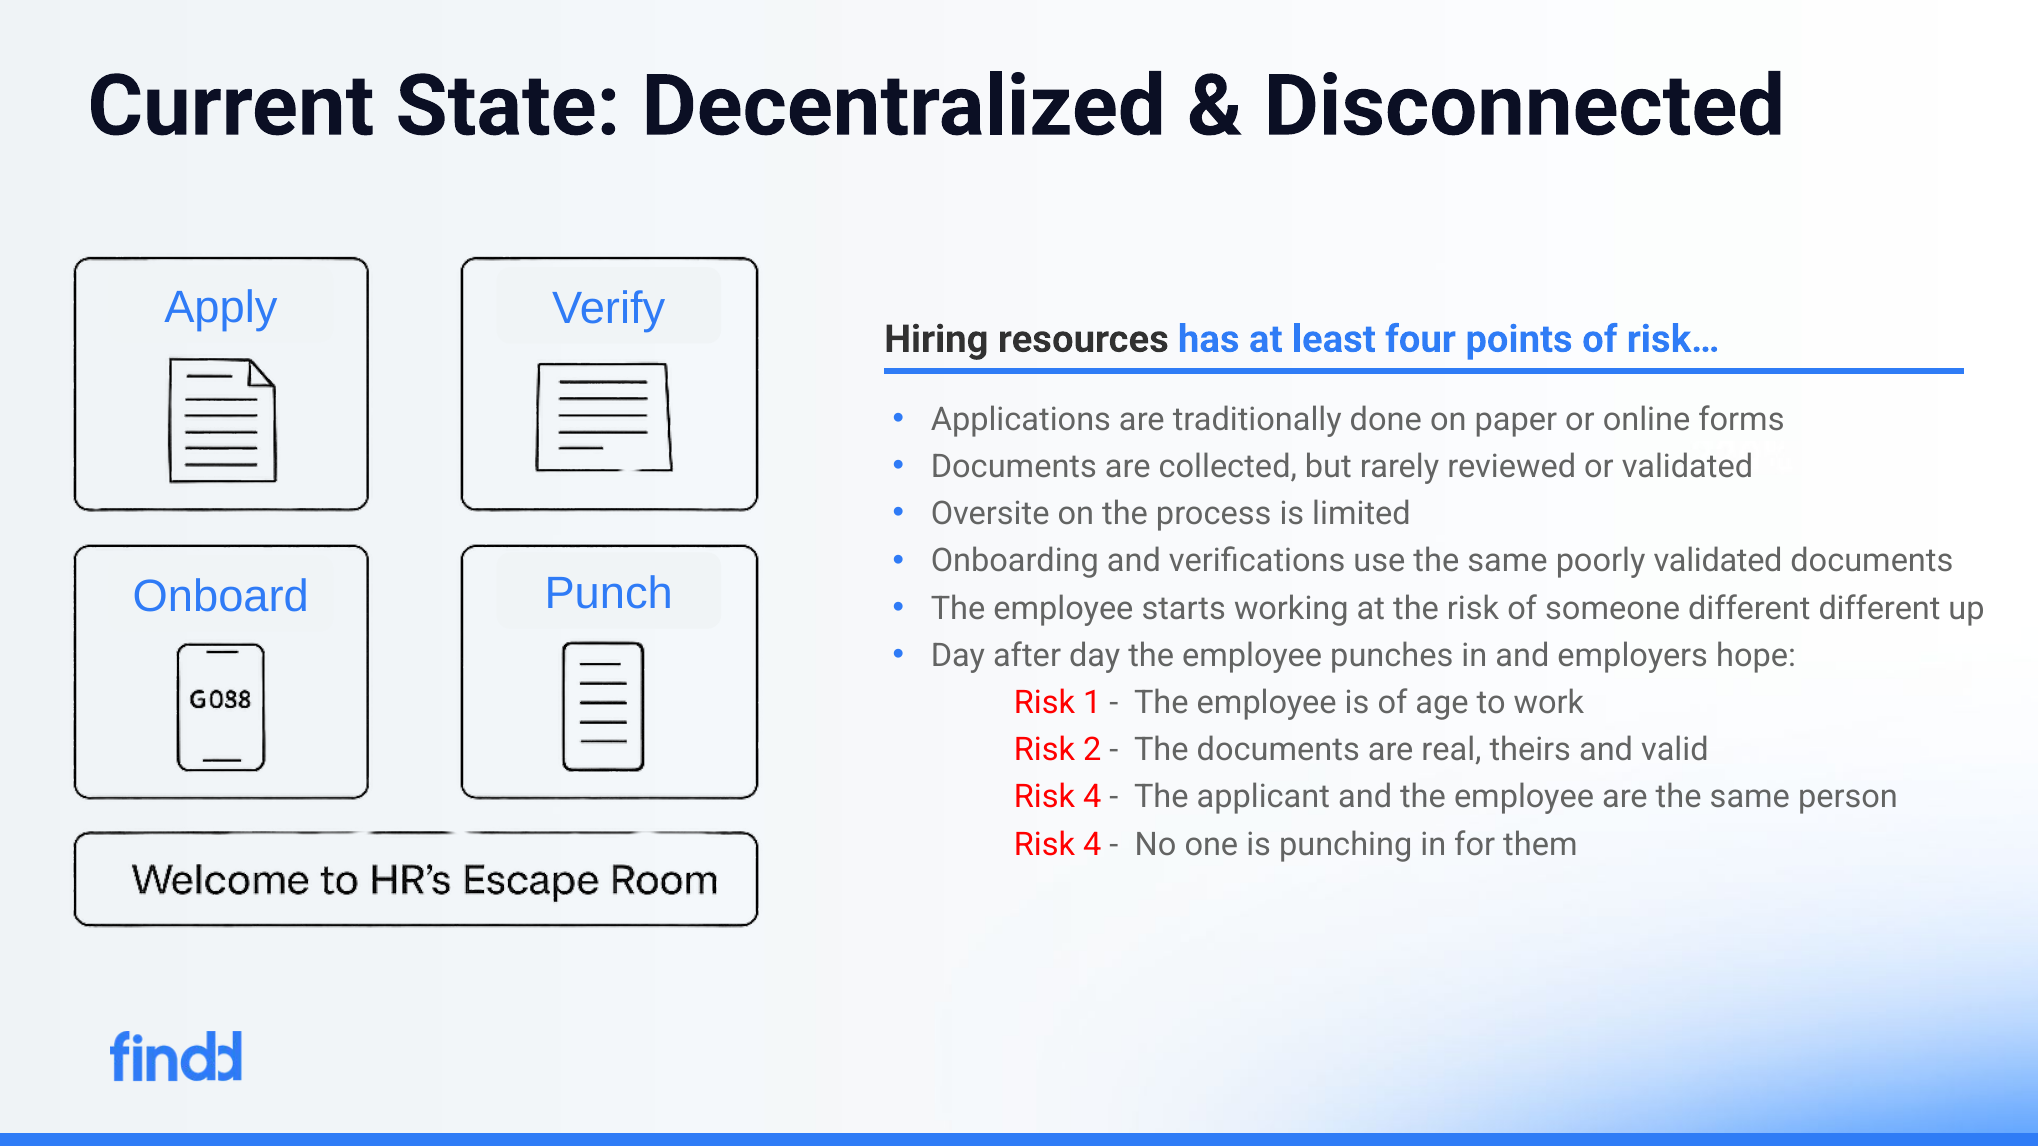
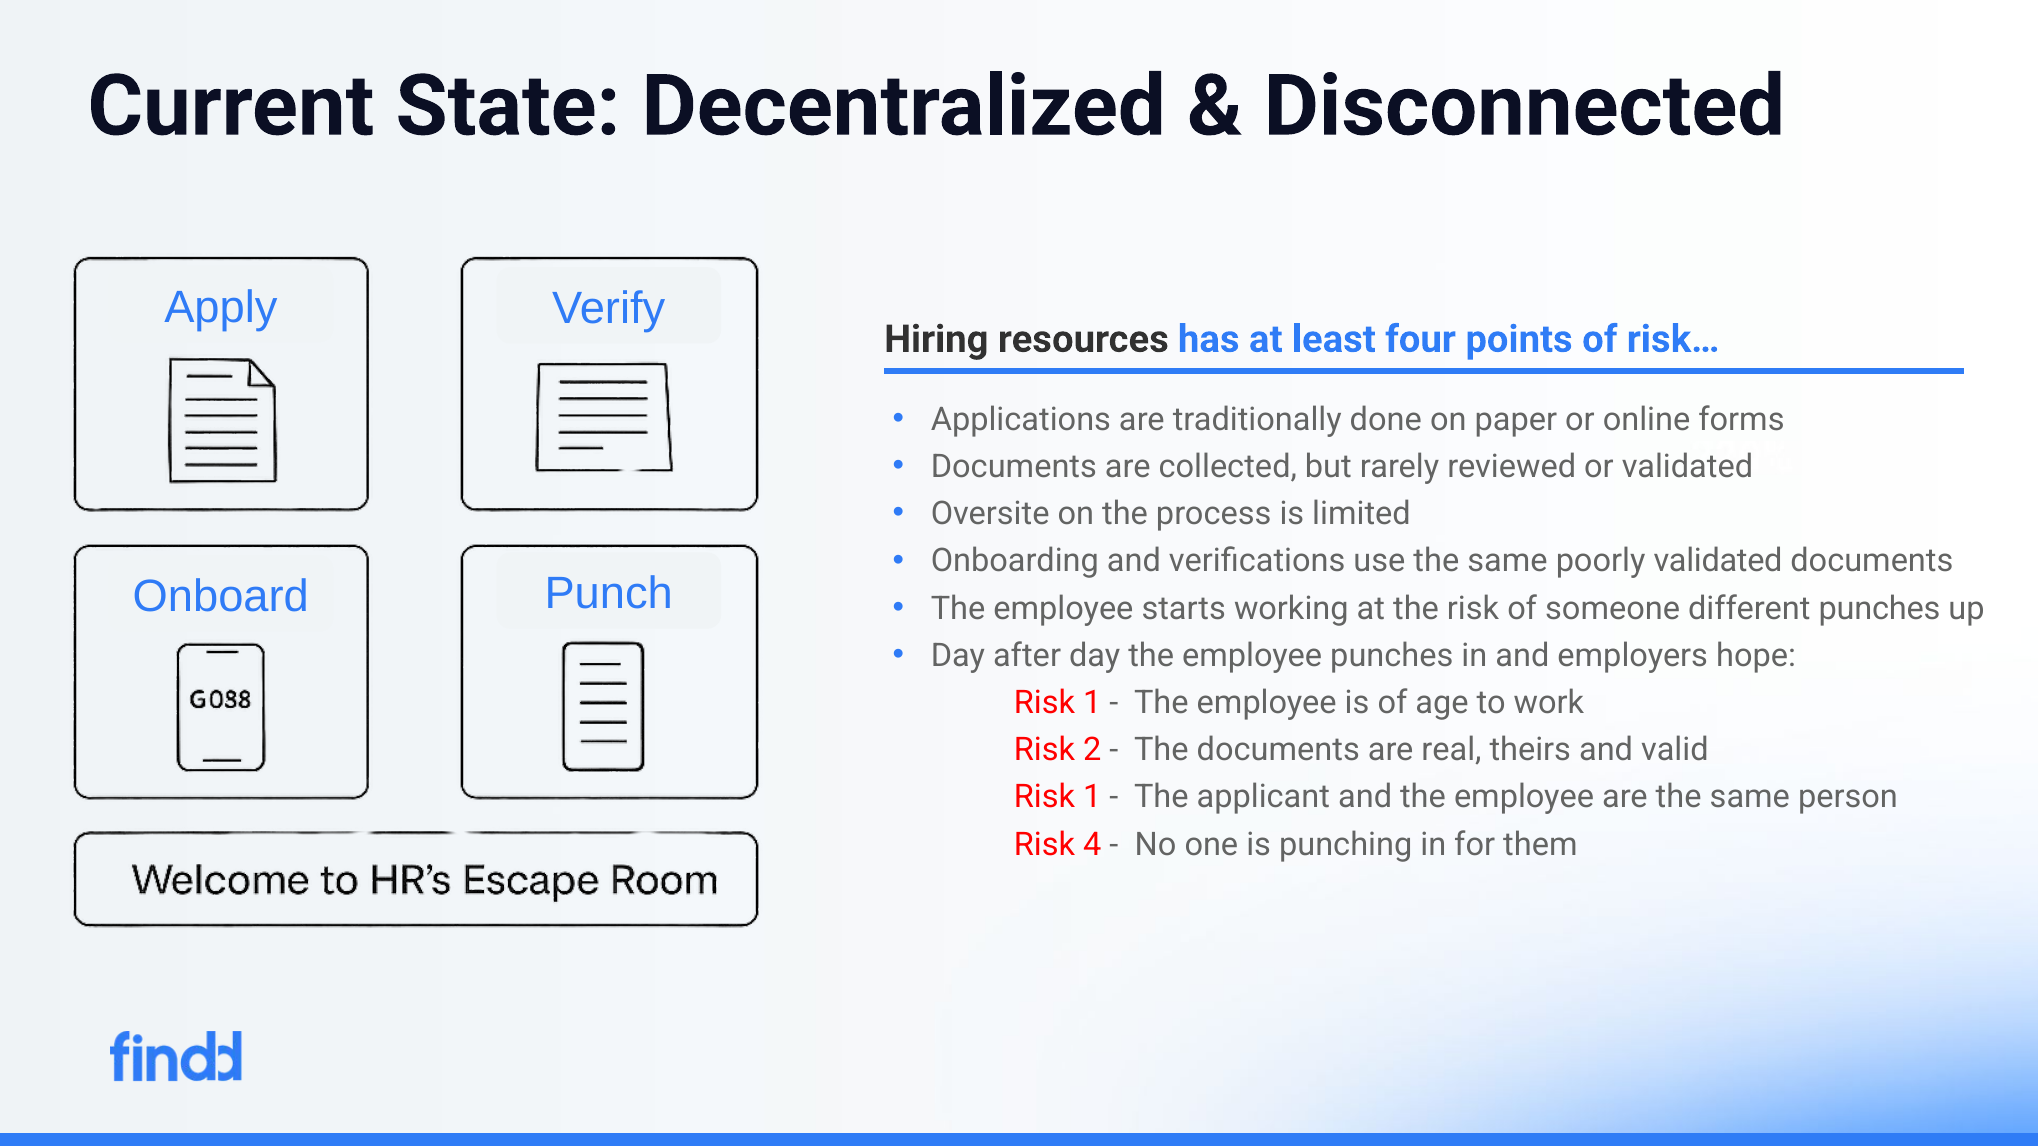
different different: different -> punches (1880, 609)
4: 4 -> 1 (1092, 797)
